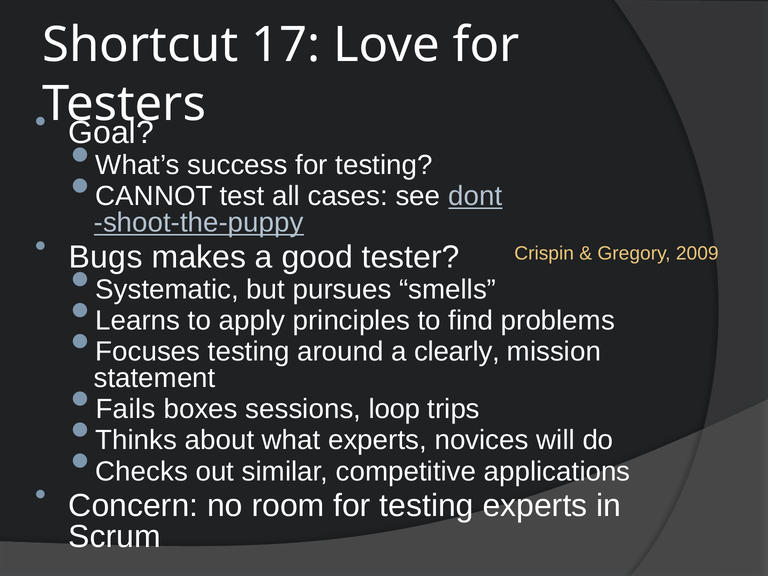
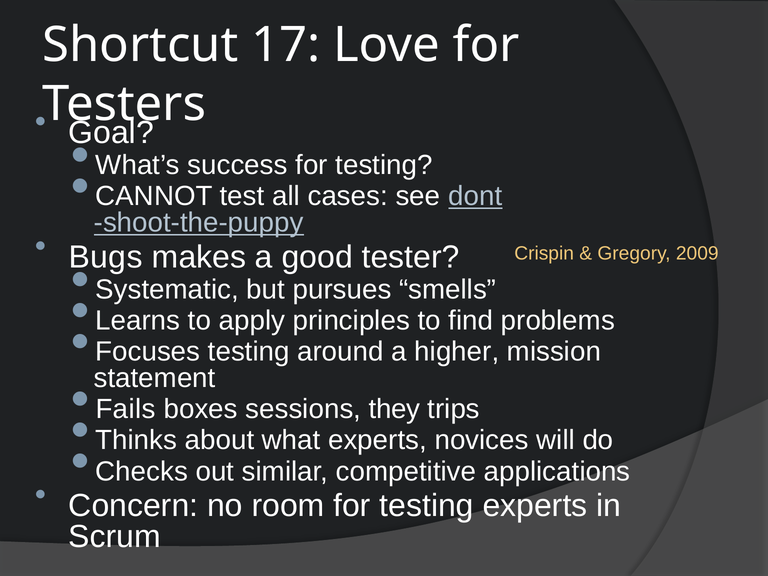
clearly: clearly -> higher (457, 352)
loop: loop -> they (394, 409)
